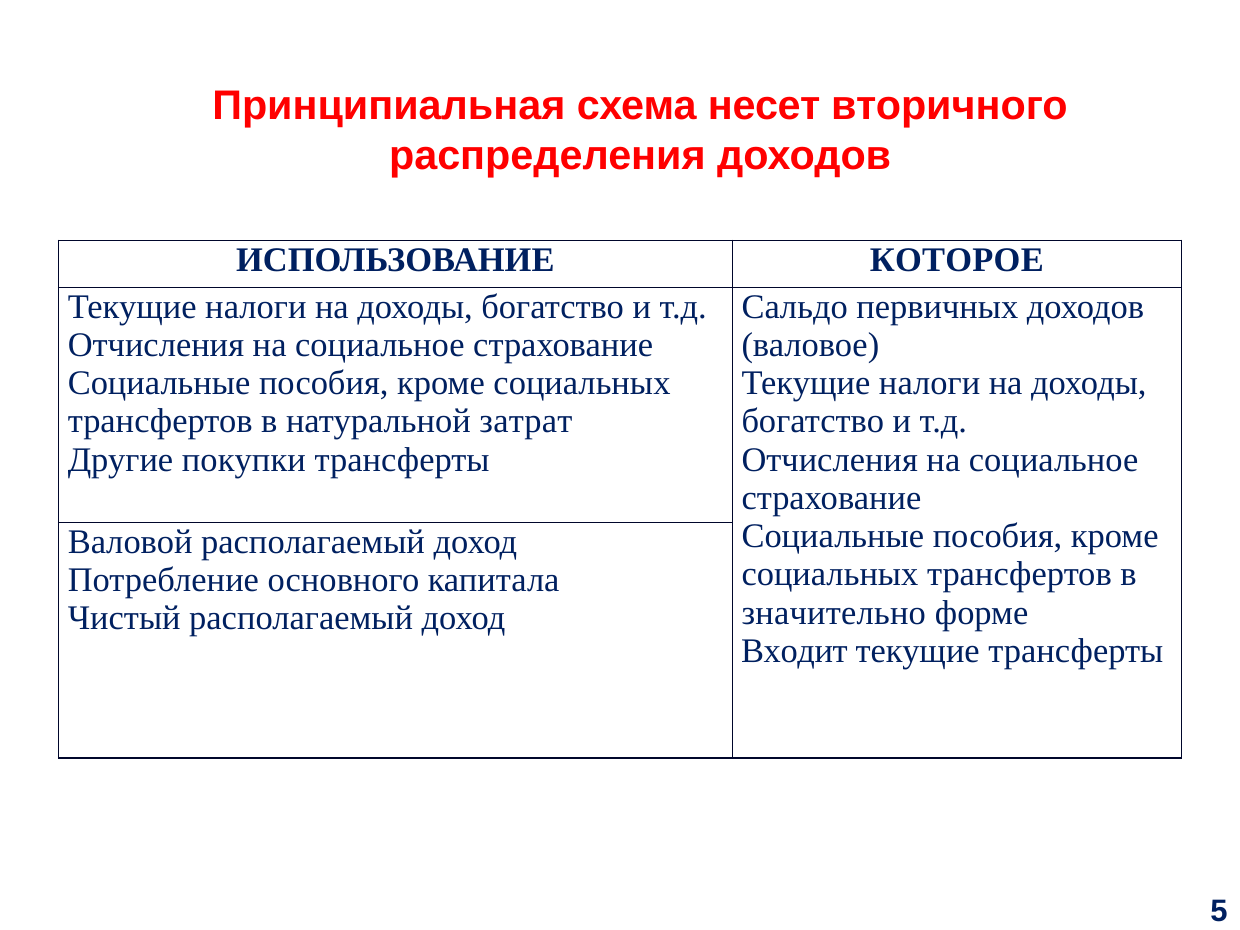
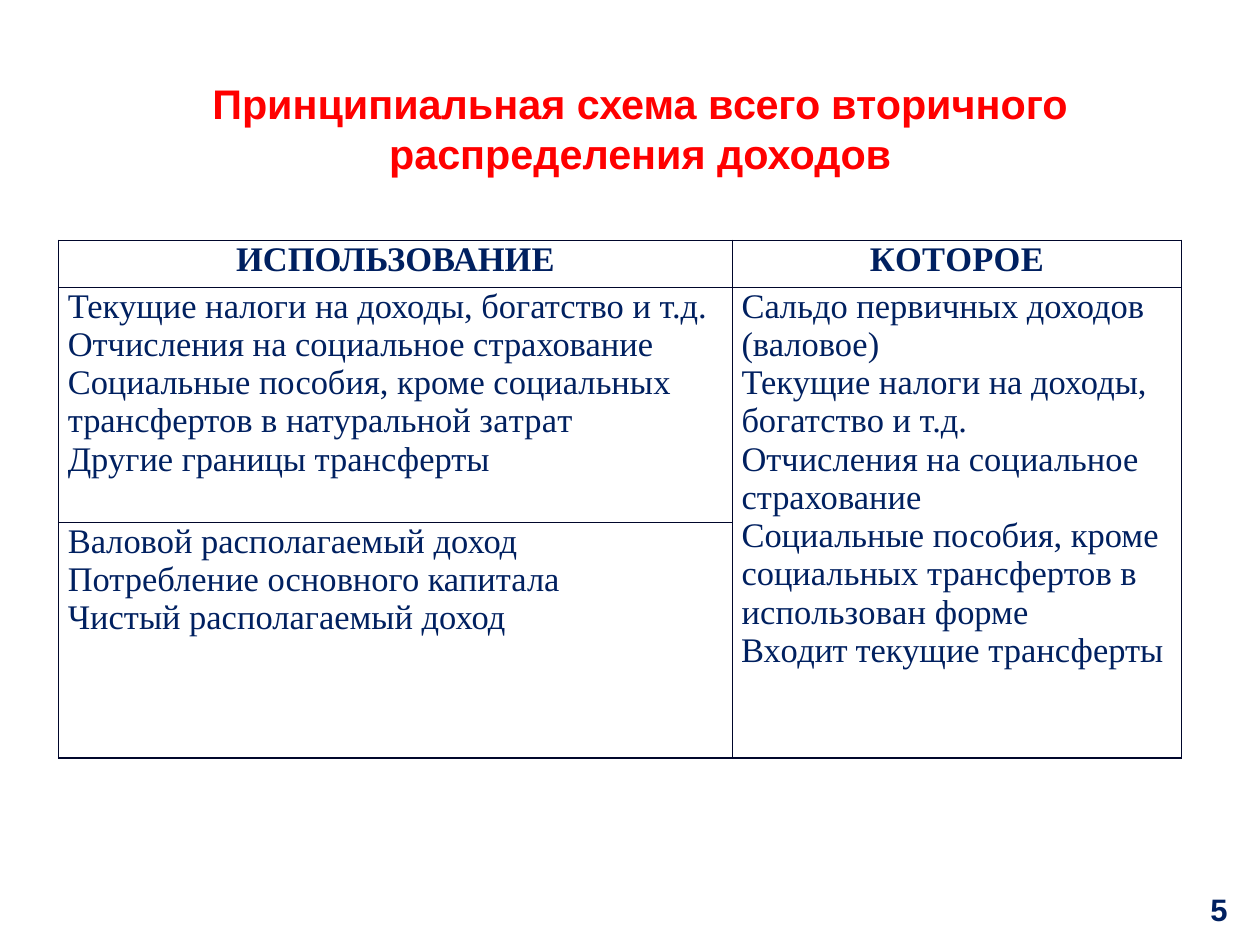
несет: несет -> всего (764, 106)
покупки: покупки -> границы (244, 460)
значительно: значительно -> использован (834, 613)
